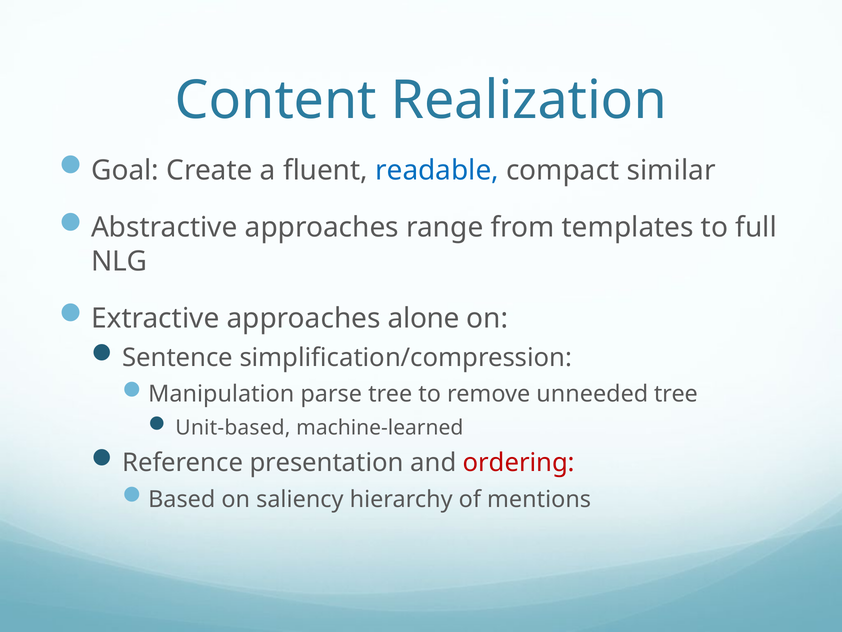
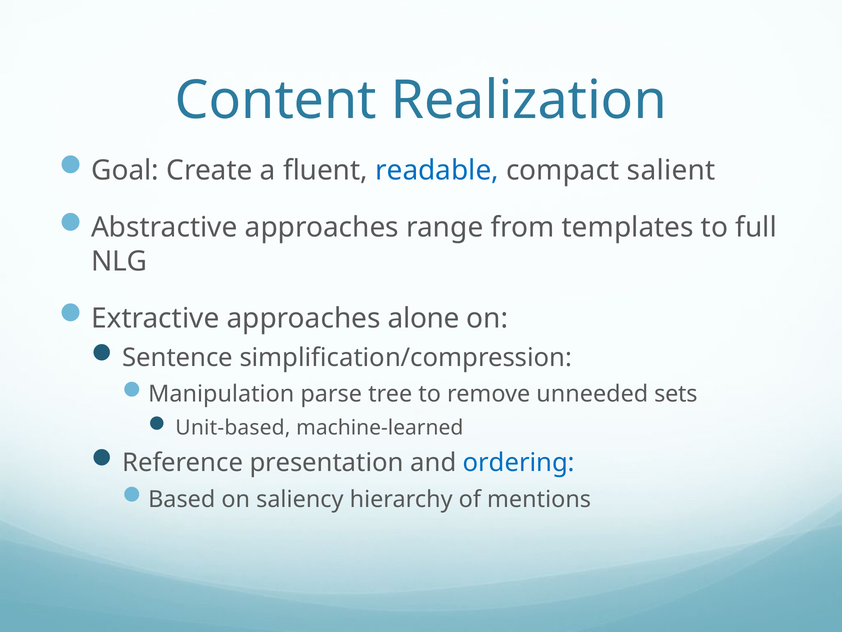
similar: similar -> salient (671, 170)
unneeded tree: tree -> sets (676, 394)
ordering colour: red -> blue (519, 463)
